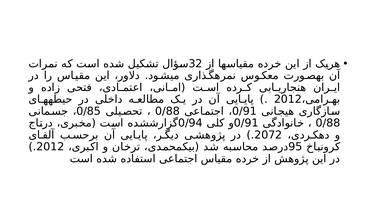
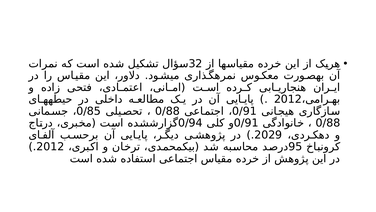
2072: 2072 -> 2029 (268, 135)
